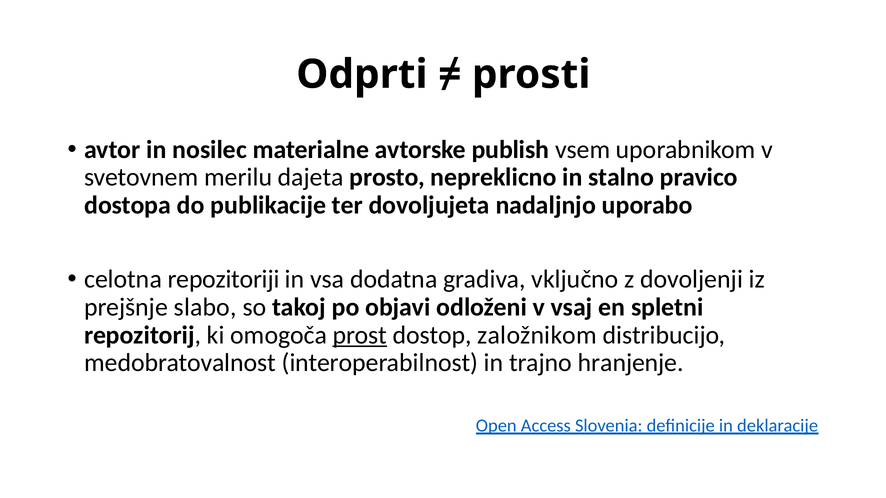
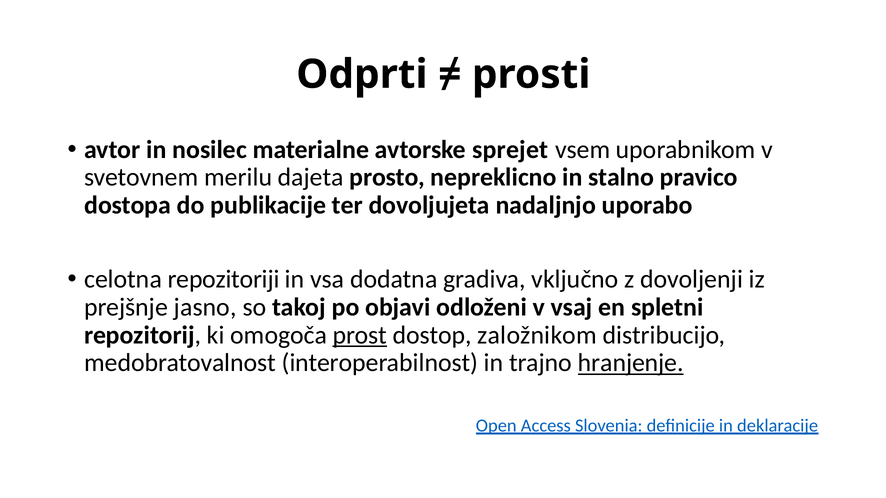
publish: publish -> sprejet (510, 150)
slabo: slabo -> jasno (205, 307)
hranjenje underline: none -> present (631, 363)
